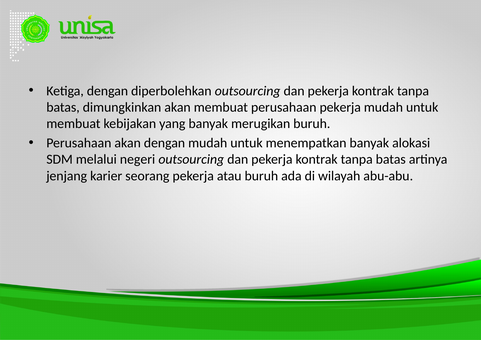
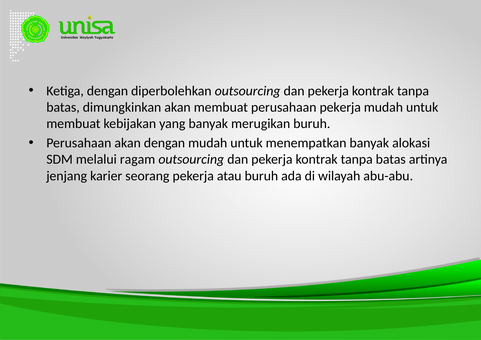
negeri: negeri -> ragam (138, 159)
